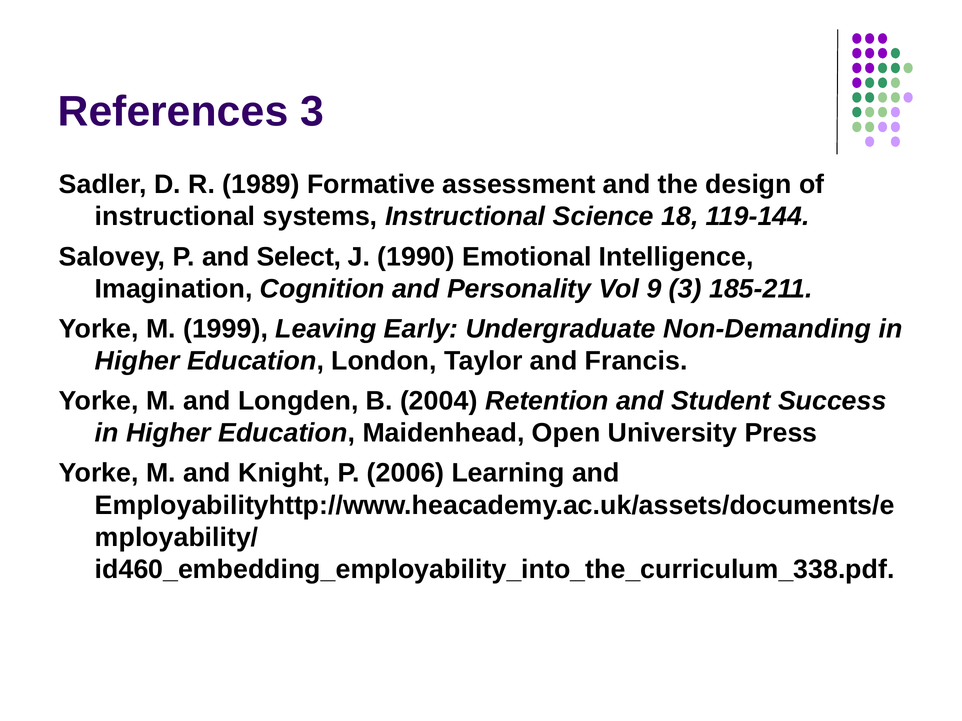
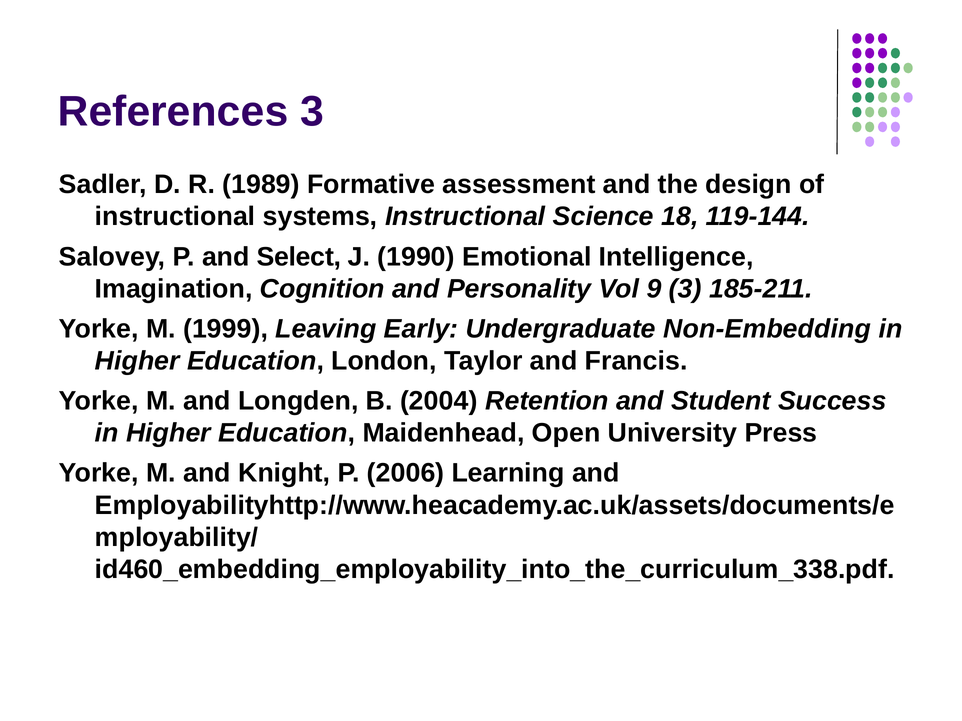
Non-Demanding: Non-Demanding -> Non-Embedding (767, 329)
